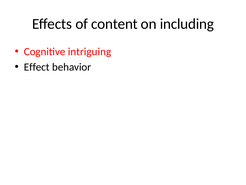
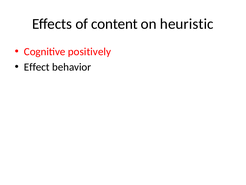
including: including -> heuristic (187, 24)
intriguing: intriguing -> positively (90, 52)
